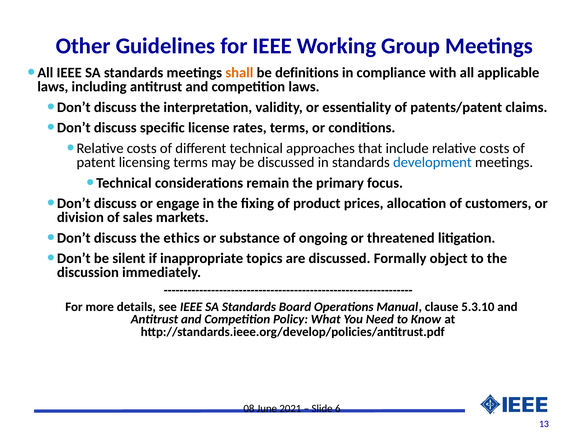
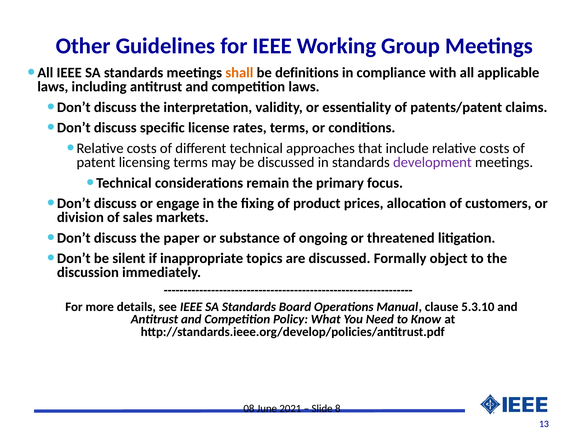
development colour: blue -> purple (432, 162)
ethics: ethics -> paper (182, 238)
6: 6 -> 8 (338, 408)
